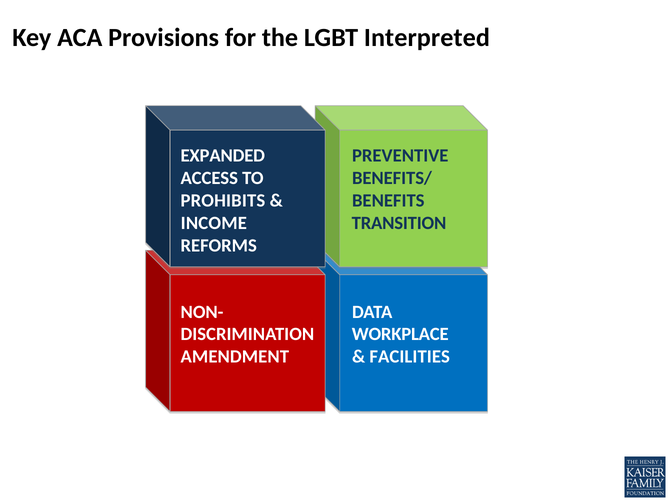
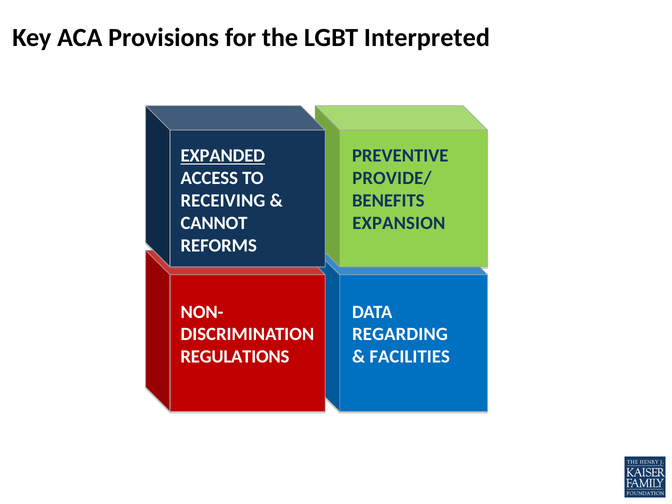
EXPANDED underline: none -> present (223, 156)
BENEFITS/: BENEFITS/ -> PROVIDE/ (392, 178)
PROHIBITS: PROHIBITS -> RECEIVING (223, 201)
INCOME: INCOME -> CANNOT (214, 223)
TRANSITION: TRANSITION -> EXPANSION (399, 223)
WORKPLACE: WORKPLACE -> REGARDING (400, 334)
AMENDMENT: AMENDMENT -> REGULATIONS (235, 357)
